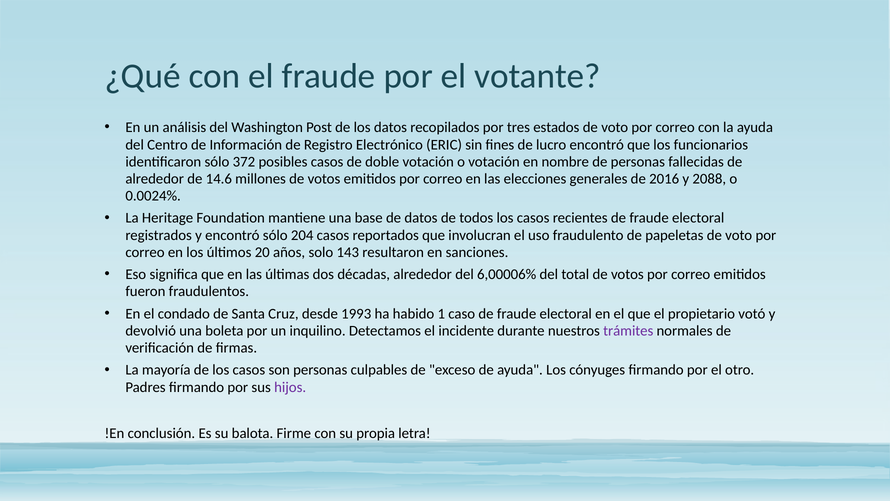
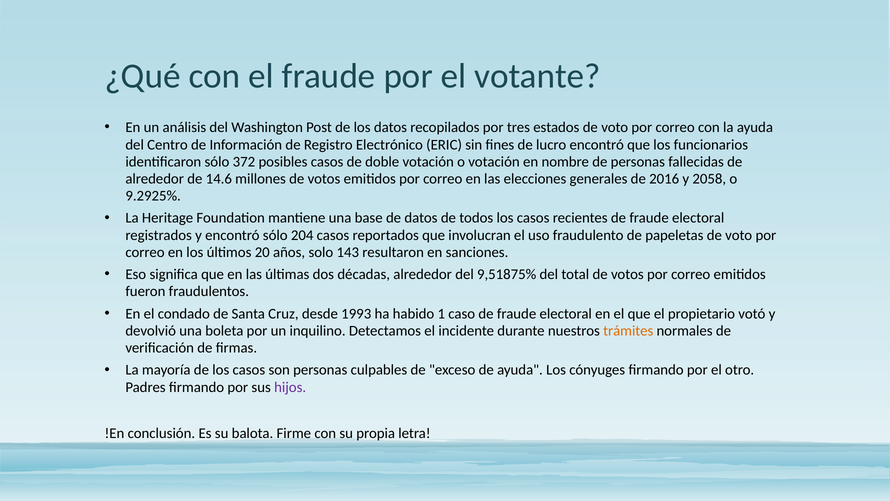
2088: 2088 -> 2058 (709, 179)
0.0024%: 0.0024% -> 9.2925% (153, 196)
6,00006%: 6,00006% -> 9,51875% (507, 274)
trámites colour: purple -> orange (628, 331)
